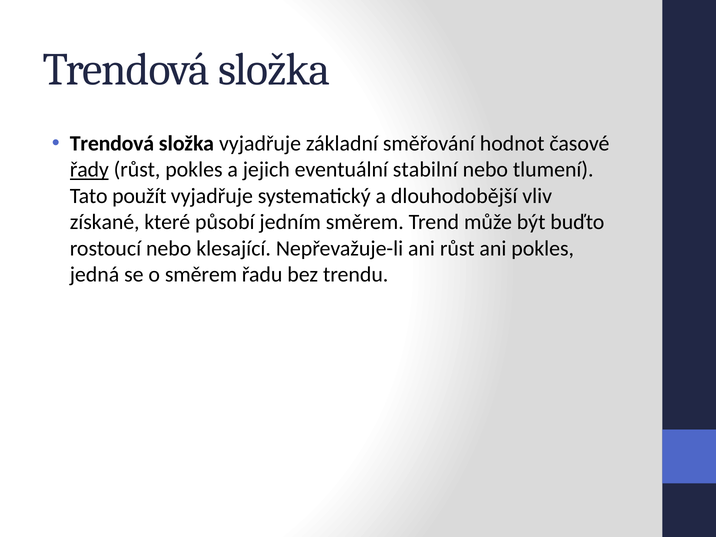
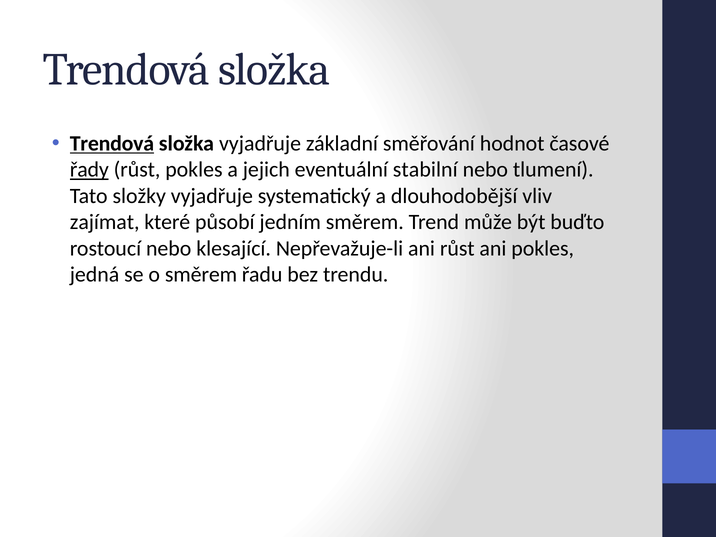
Trendová underline: none -> present (112, 144)
použít: použít -> složky (139, 196)
získané: získané -> zajímat (105, 222)
